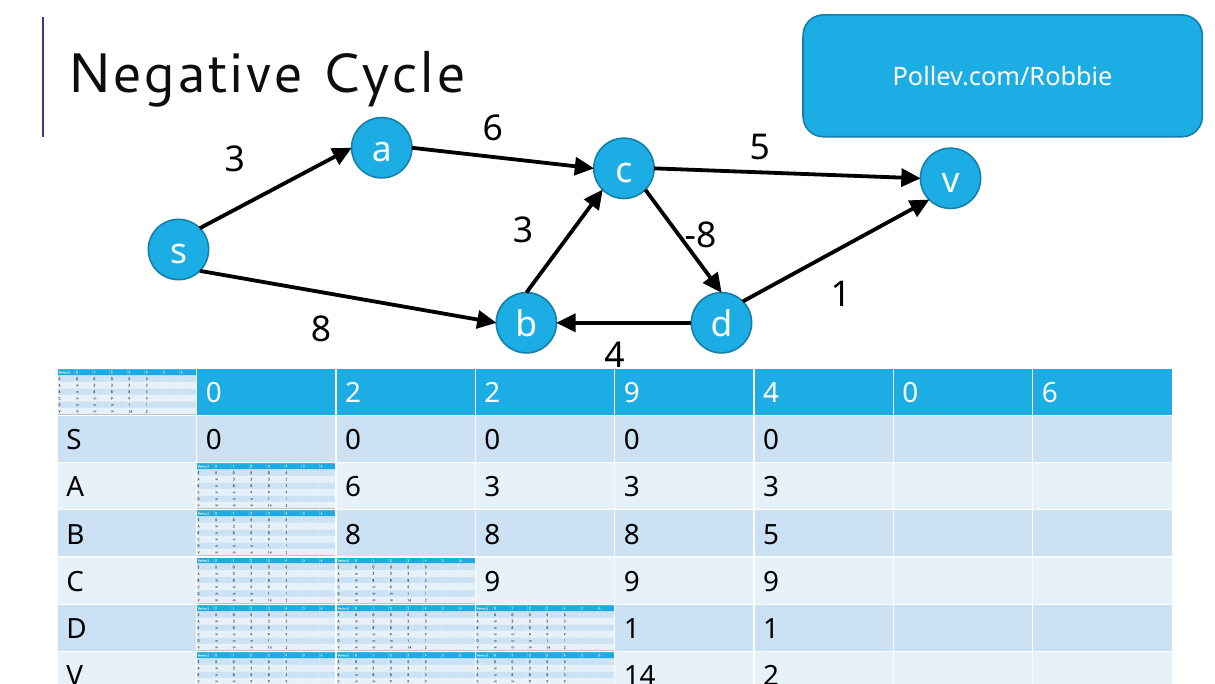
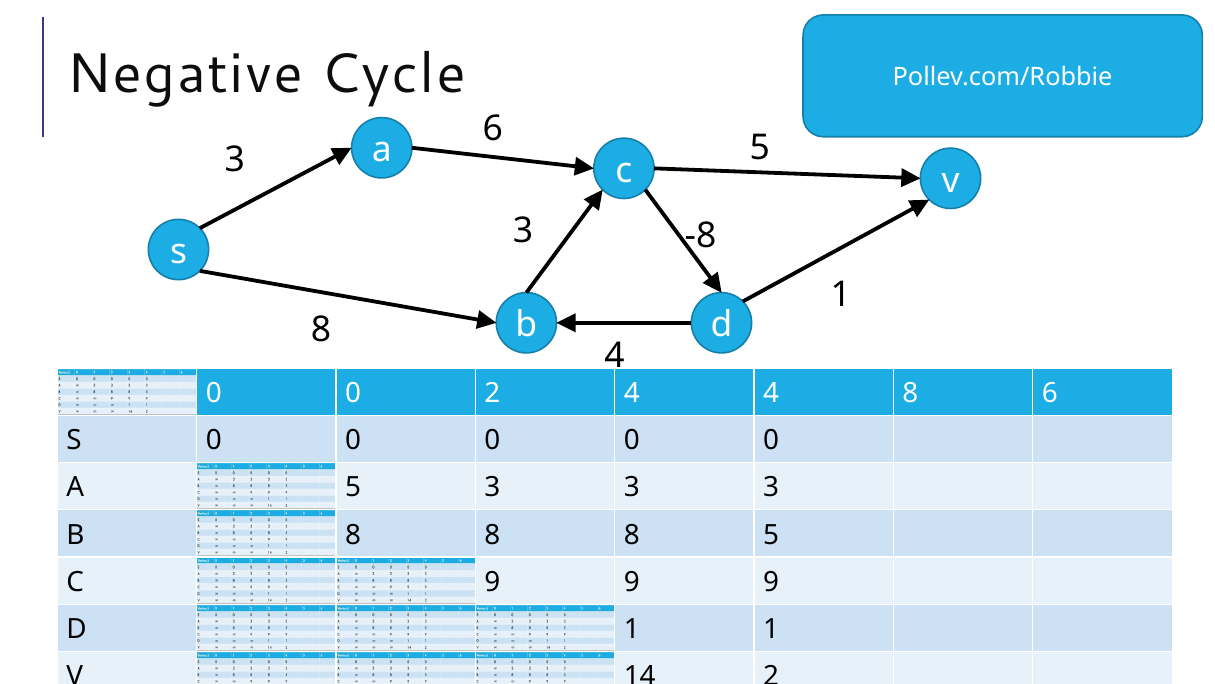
2: 2 -> 0 (353, 393)
9: 9 -> 4 (632, 393)
4 0: 0 -> 8 (910, 393)
A 6: 6 -> 5 (353, 487)
